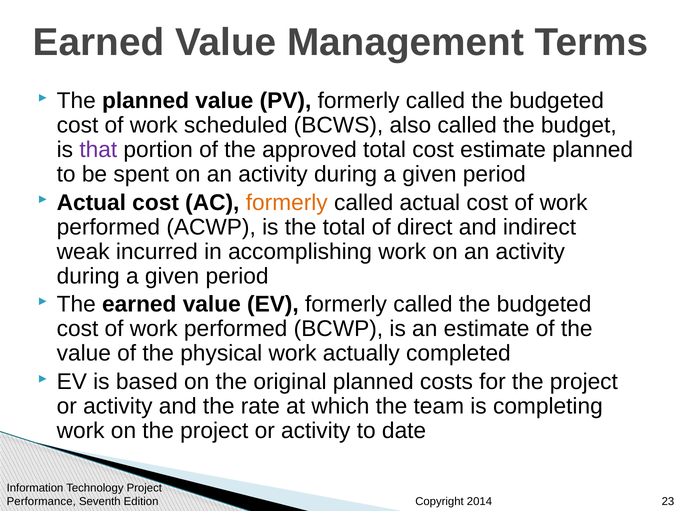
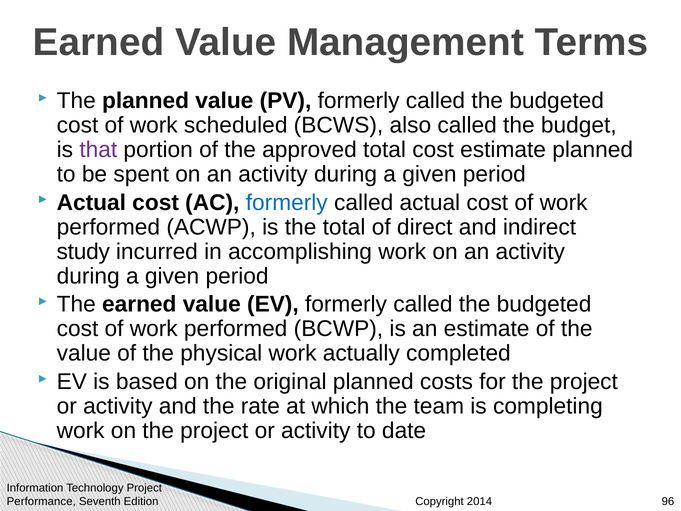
formerly colour: orange -> blue (287, 202)
weak: weak -> study (83, 251)
23: 23 -> 96 (668, 501)
